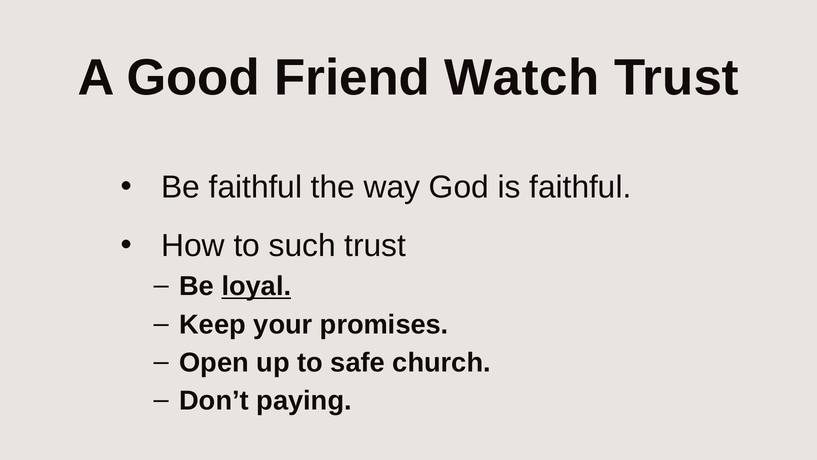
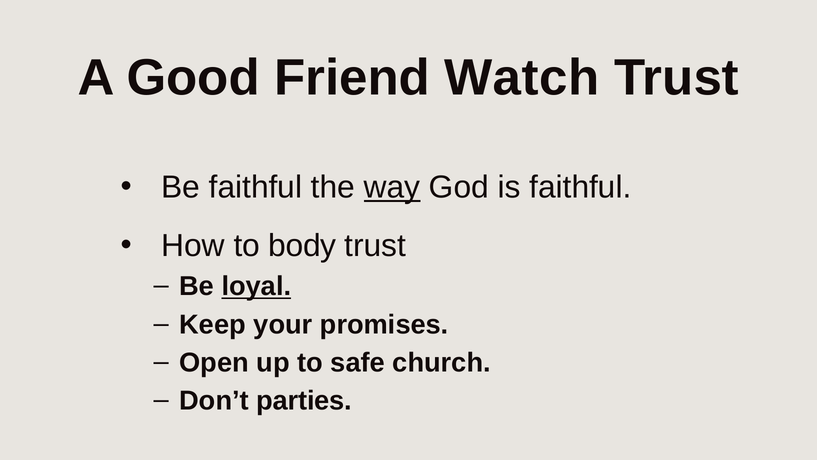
way underline: none -> present (392, 187)
such: such -> body (302, 246)
paying: paying -> parties (304, 401)
